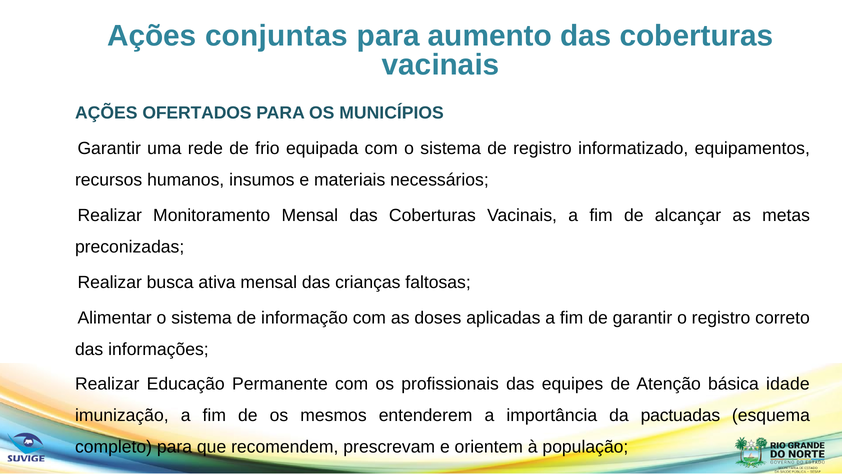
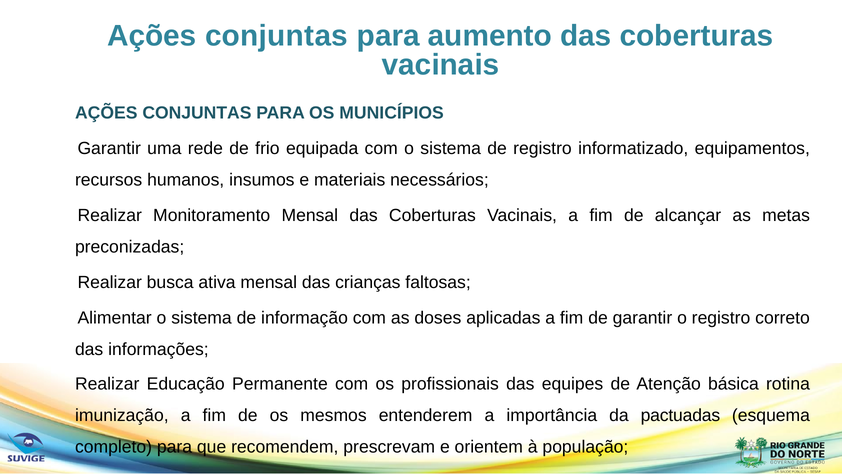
OFERTADOS: OFERTADOS -> CONJUNTAS (197, 113)
idade: idade -> rotina (788, 384)
